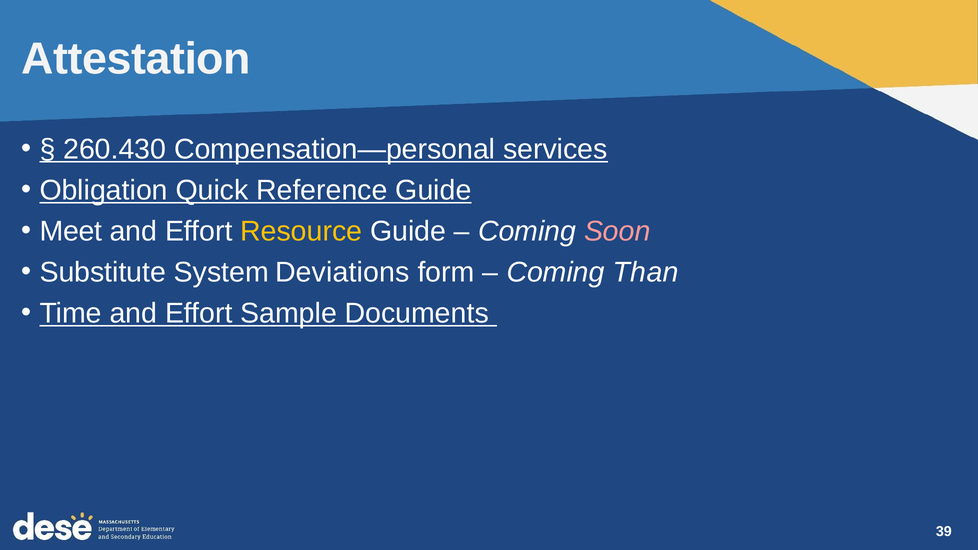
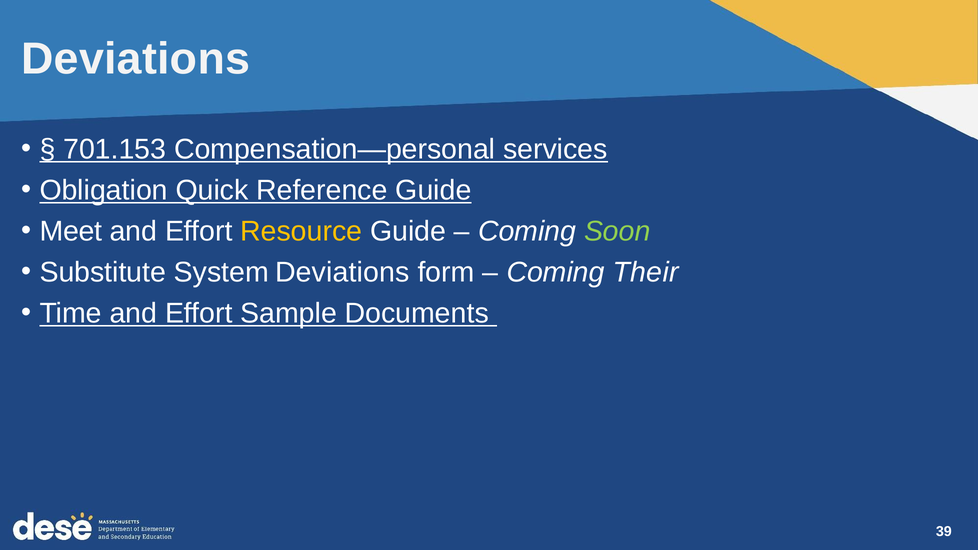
Attestation: Attestation -> Deviations (136, 59)
260.430: 260.430 -> 701.153 (115, 149)
Soon colour: pink -> light green (617, 231)
Than: Than -> Their (646, 272)
